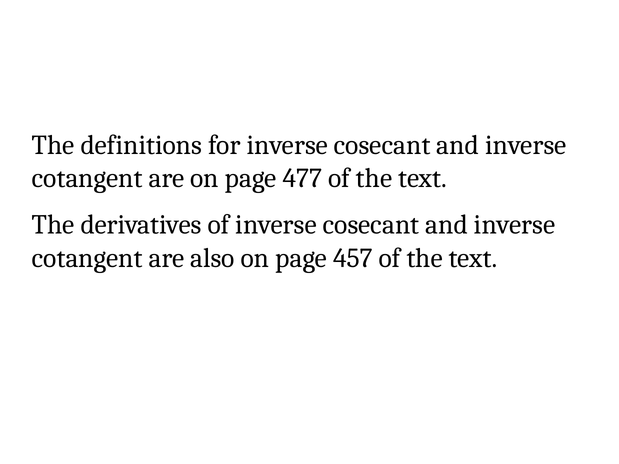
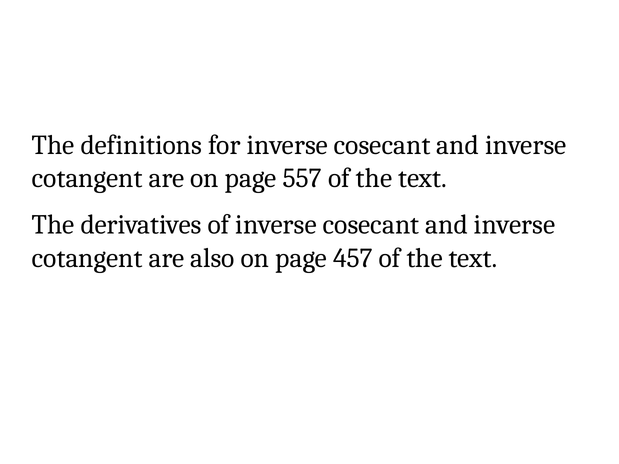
477: 477 -> 557 (302, 178)
